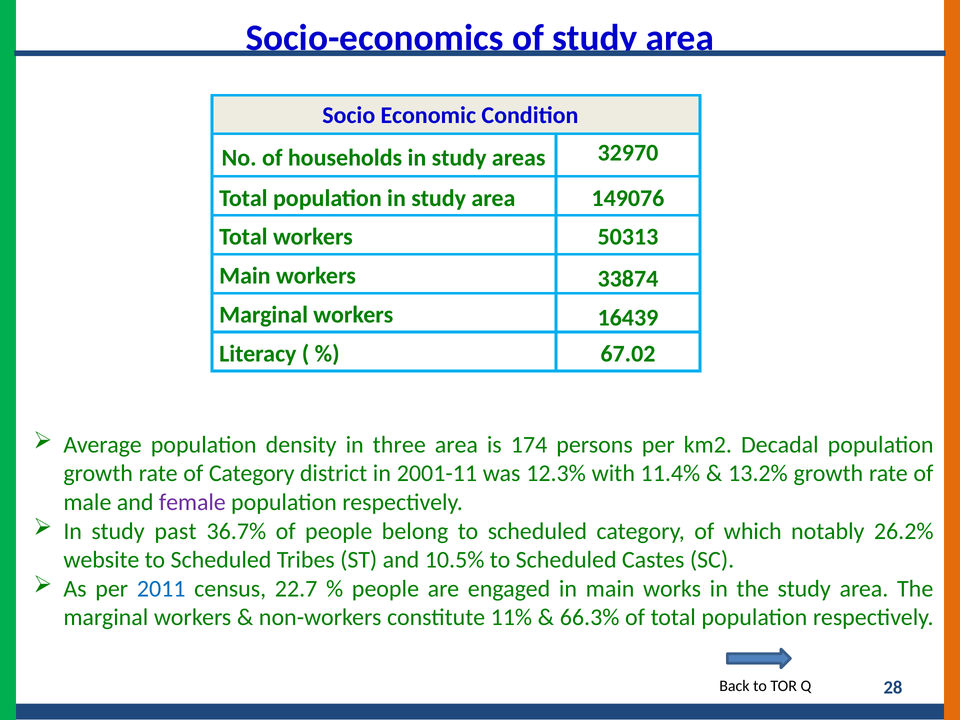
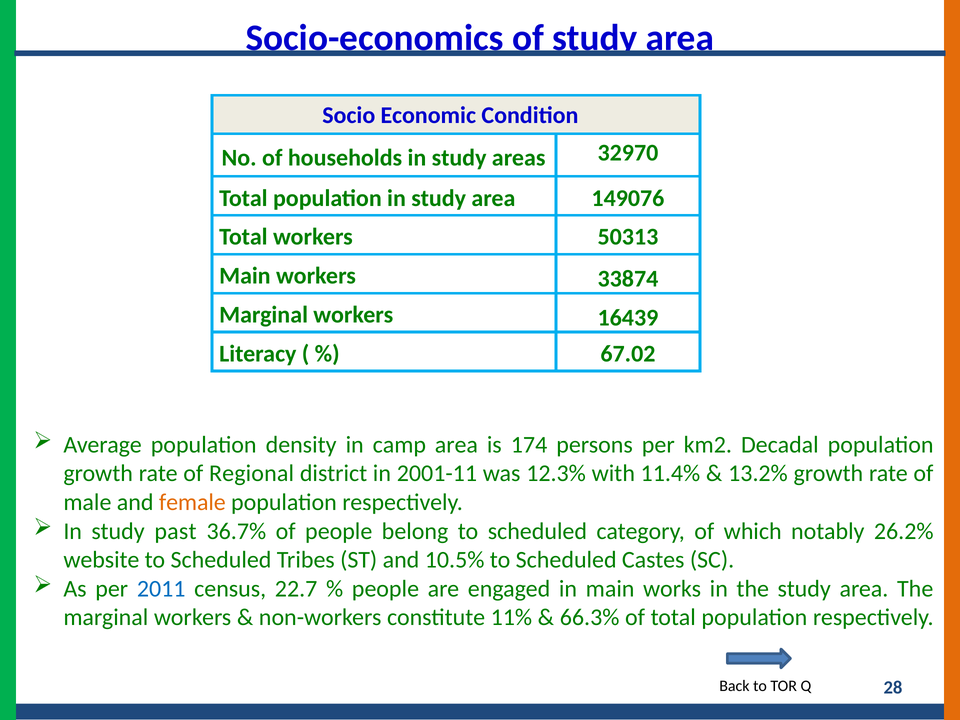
three: three -> camp (399, 445)
of Category: Category -> Regional (252, 474)
female colour: purple -> orange (192, 502)
